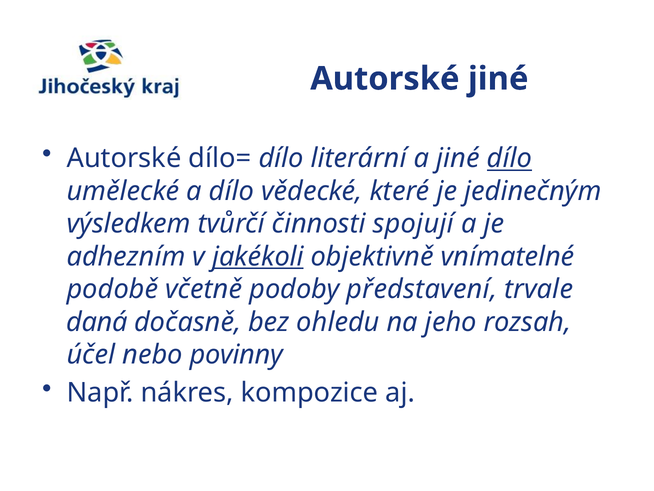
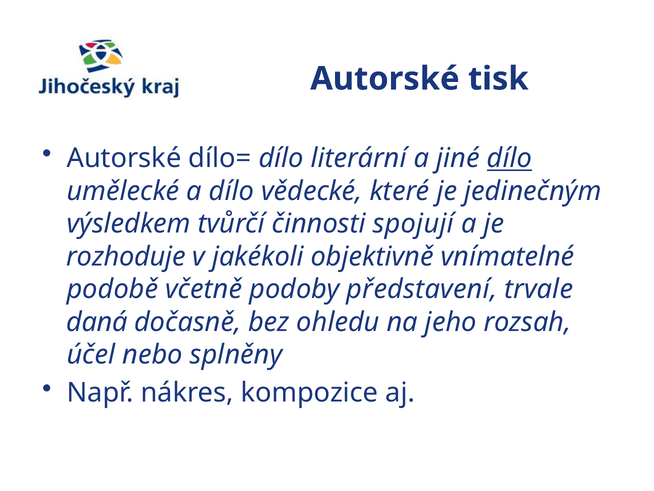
Autorské jiné: jiné -> tisk (498, 79)
adhezním: adhezním -> rozhoduje (126, 256)
jakékoli underline: present -> none (258, 256)
povinny: povinny -> splněny (236, 354)
